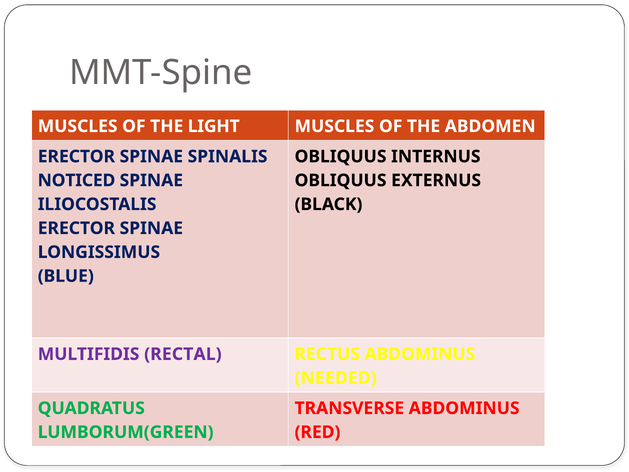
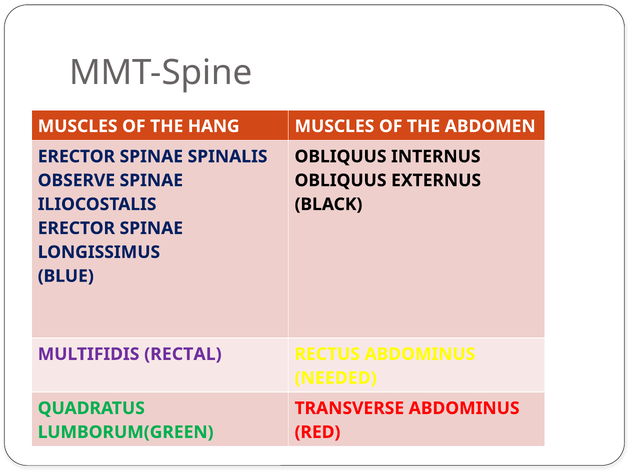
LIGHT: LIGHT -> HANG (214, 126)
NOTICED: NOTICED -> OBSERVE (76, 180)
